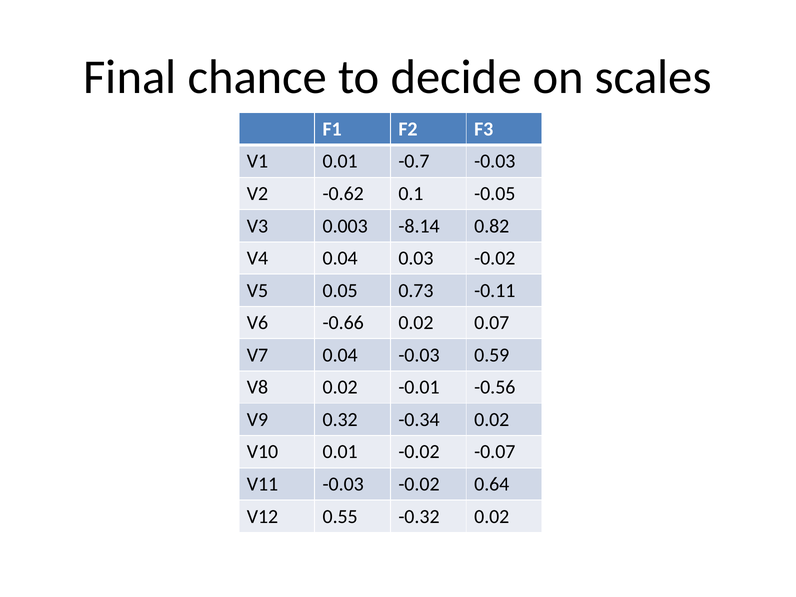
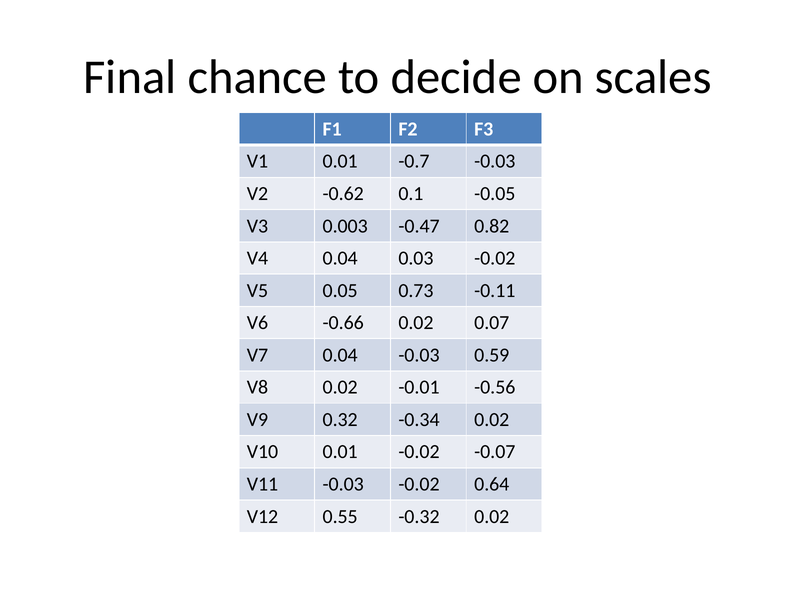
-8.14: -8.14 -> -0.47 (419, 226)
